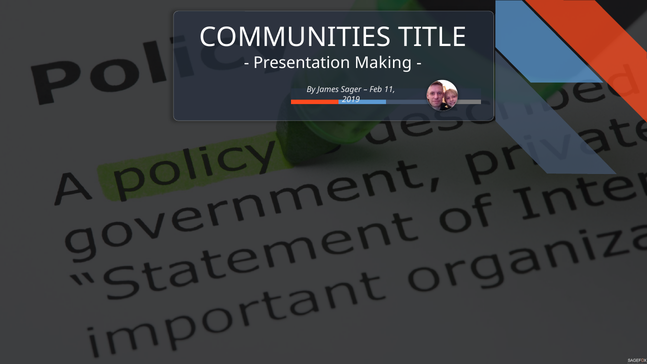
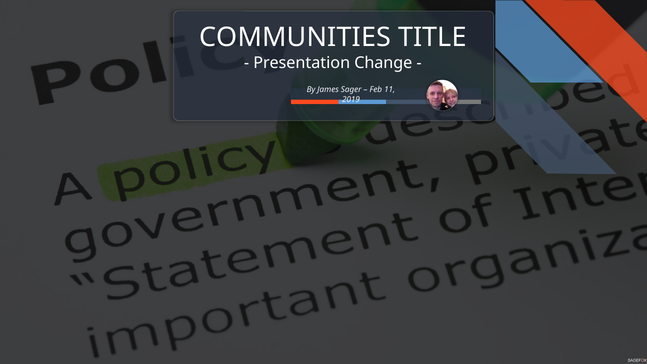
Making: Making -> Change (383, 63)
